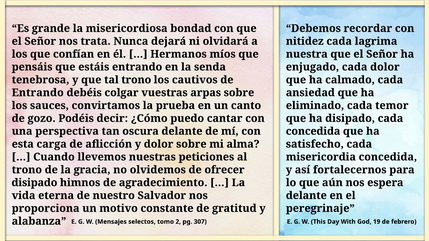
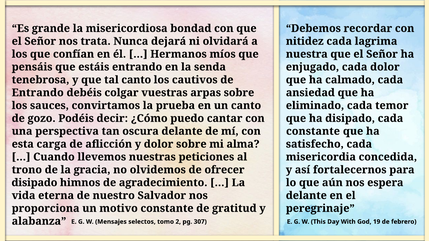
tal trono: trono -> canto (136, 80)
concedida: concedida -> constante (313, 131)
